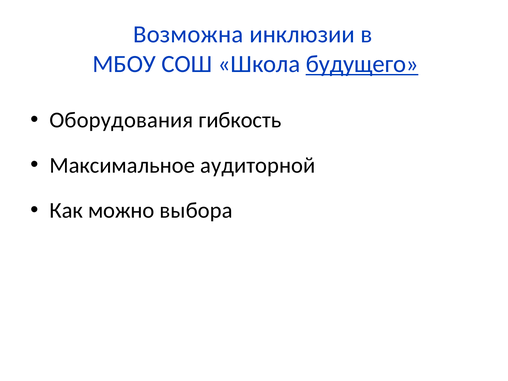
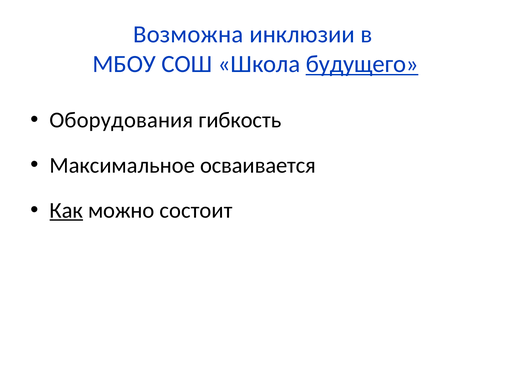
аудиторной: аудиторной -> осваивается (258, 165)
Как underline: none -> present (66, 210)
выбора: выбора -> состоит (196, 210)
